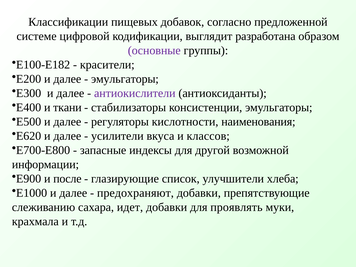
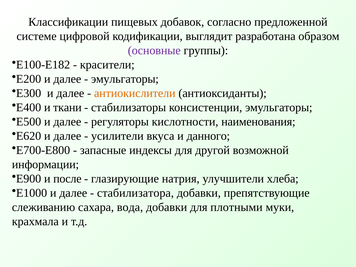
антиокислители colour: purple -> orange (135, 93)
классов: классов -> данного (208, 136)
список: список -> натрия (181, 179)
предохраняют: предохраняют -> стабилизатора (135, 193)
идет: идет -> вода (130, 207)
проявлять: проявлять -> плотными (237, 207)
